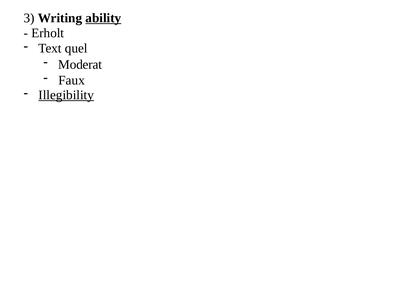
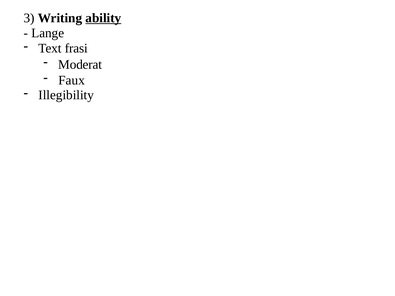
Erholt: Erholt -> Lange (48, 33)
quel: quel -> frasi (76, 48)
Illegibility underline: present -> none (66, 95)
